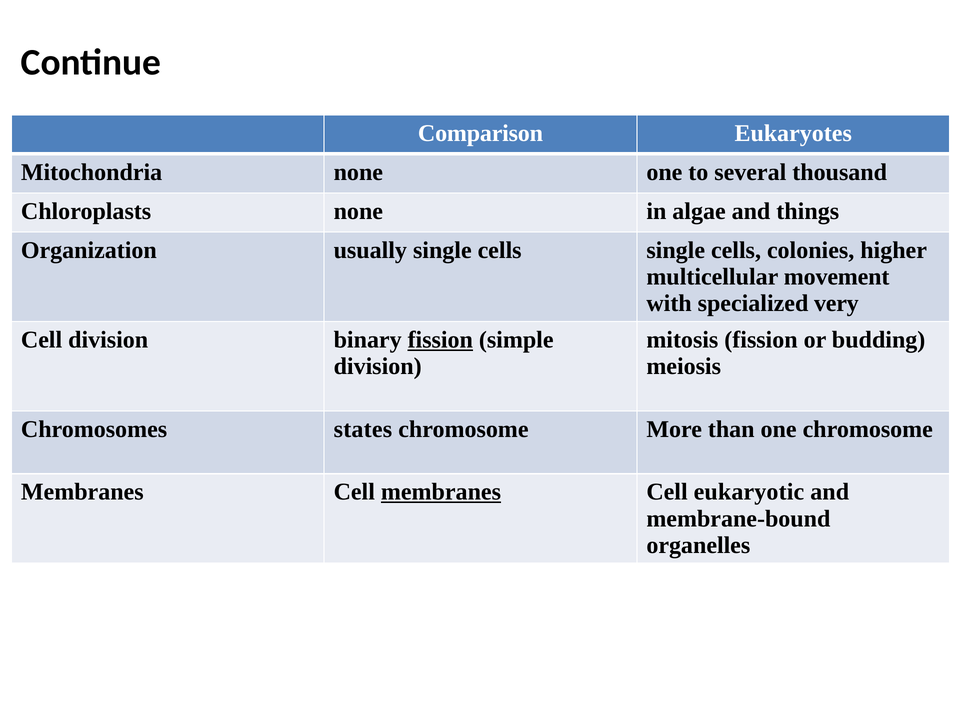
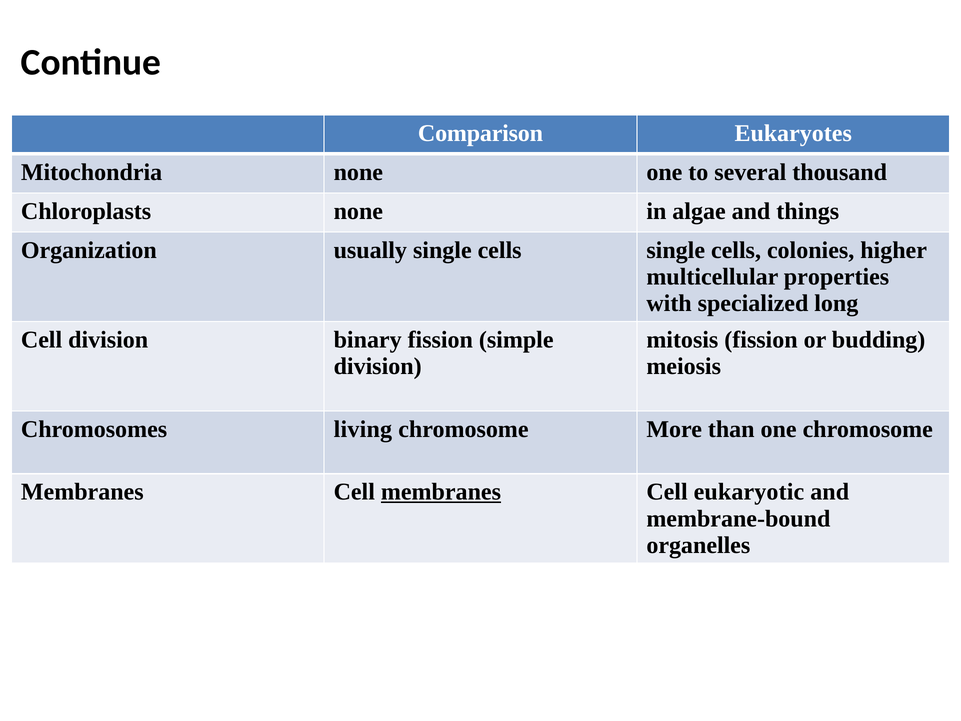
movement: movement -> properties (837, 277)
very: very -> long (836, 303)
fission underline: present -> none (440, 340)
states: states -> living (363, 429)
